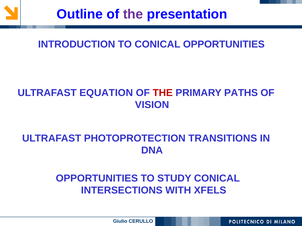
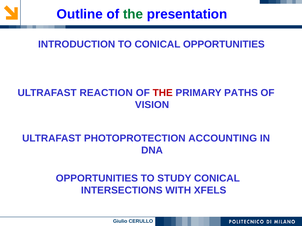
the colour: purple -> green (133, 14)
EQUATION: EQUATION -> REACTION (106, 93)
TRANSITIONS: TRANSITIONS -> ACCOUNTING (223, 139)
